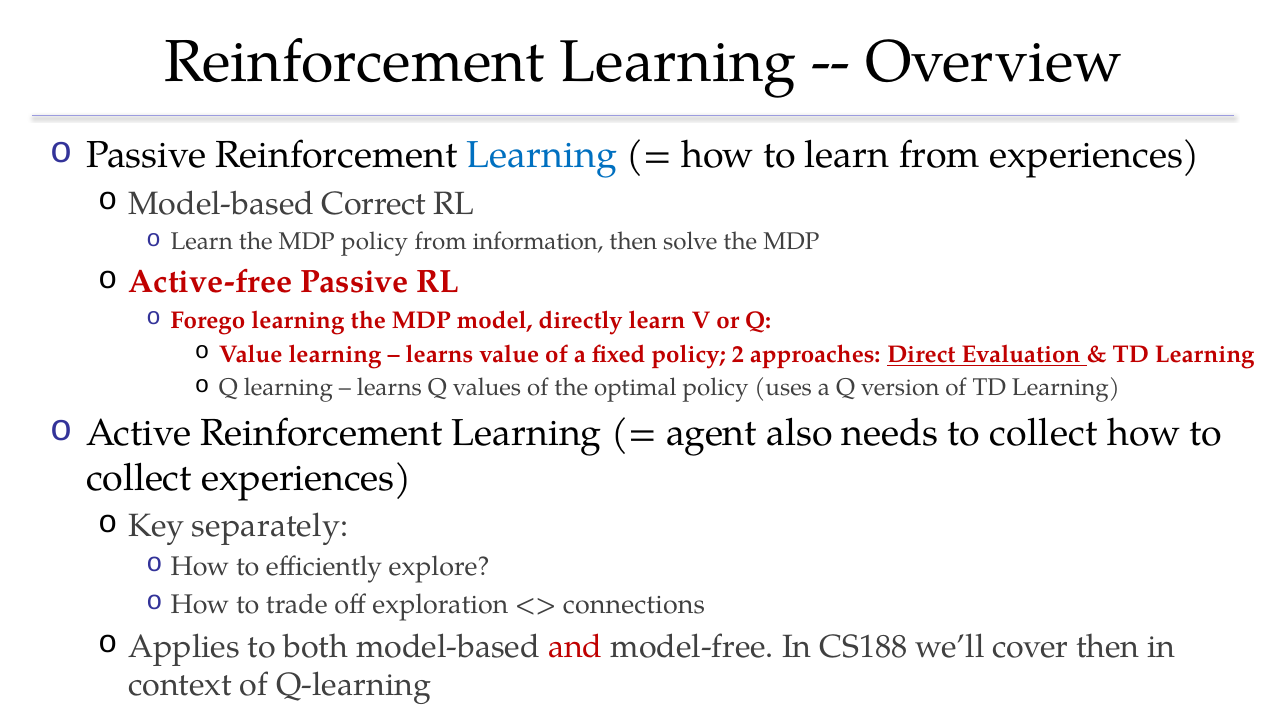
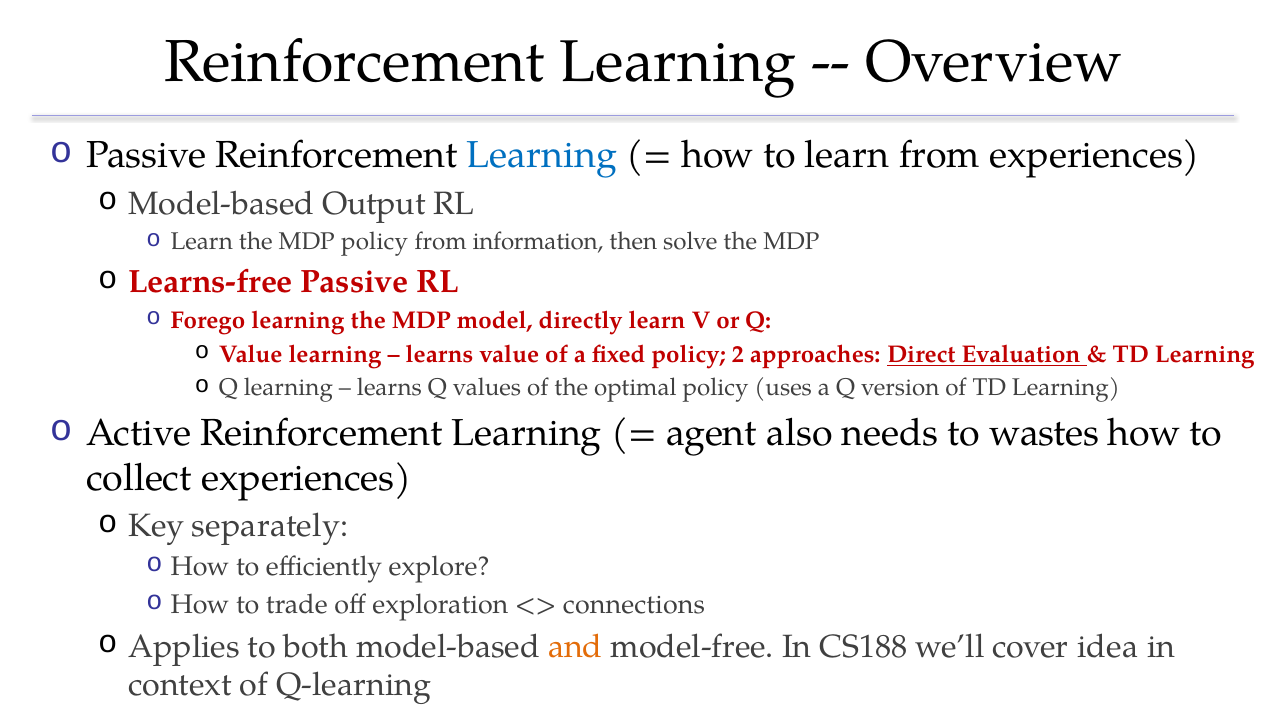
Correct: Correct -> Output (374, 204)
Active-free: Active-free -> Learns-free (211, 282)
needs to collect: collect -> wastes (1044, 434)
and colour: red -> orange (575, 647)
cover then: then -> idea (1108, 647)
